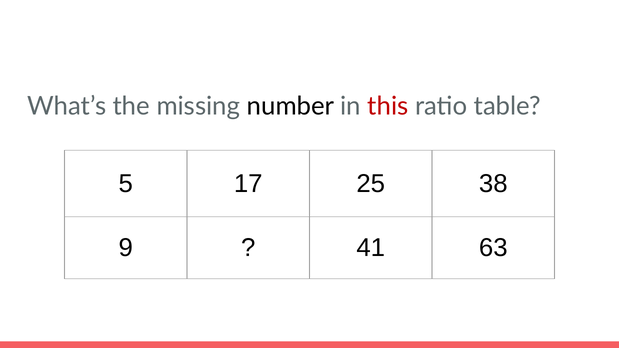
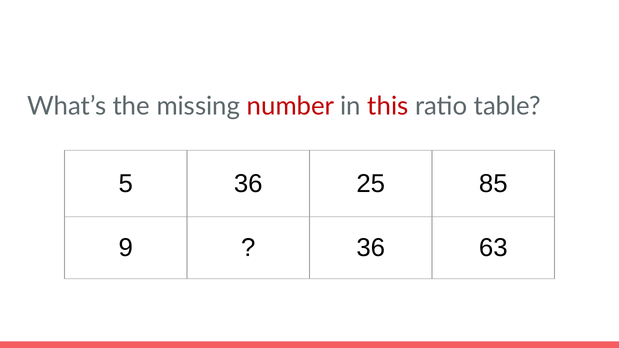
number colour: black -> red (291, 106)
5 17: 17 -> 36 (248, 184)
38: 38 -> 85 (493, 184)
41: 41 -> 36 (371, 248)
